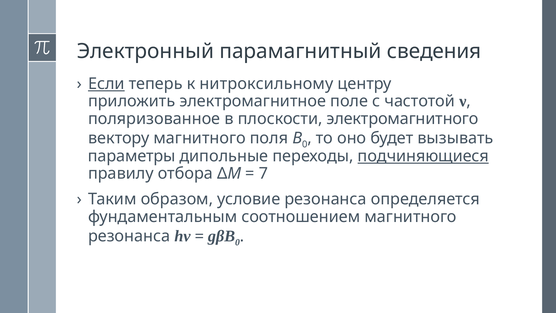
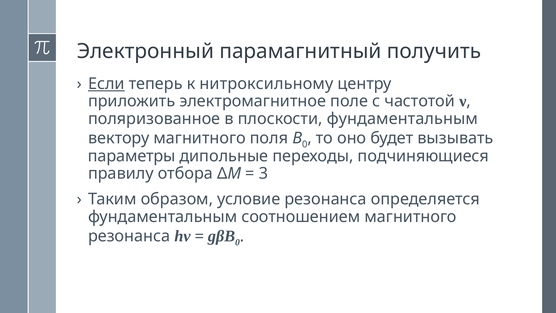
сведения: сведения -> получить (434, 51)
плоскости электромагнитного: электромагнитного -> фундаментальным (402, 119)
подчиняющиеся underline: present -> none (423, 156)
7: 7 -> 3 (263, 174)
